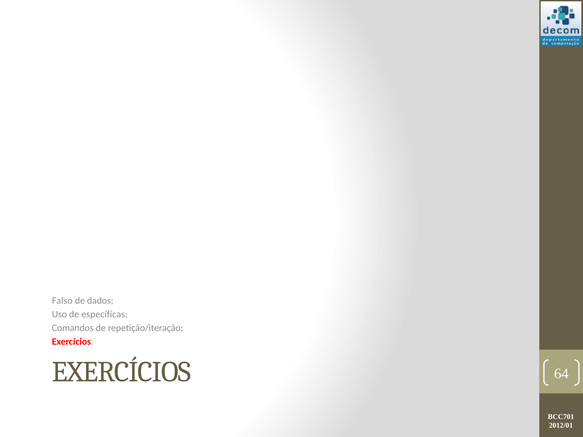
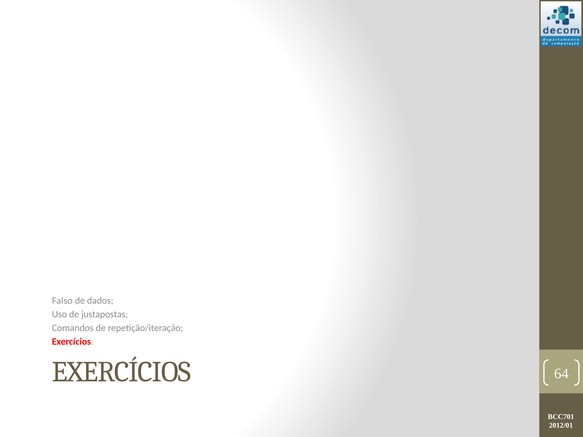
específicas: específicas -> justapostas (105, 314)
